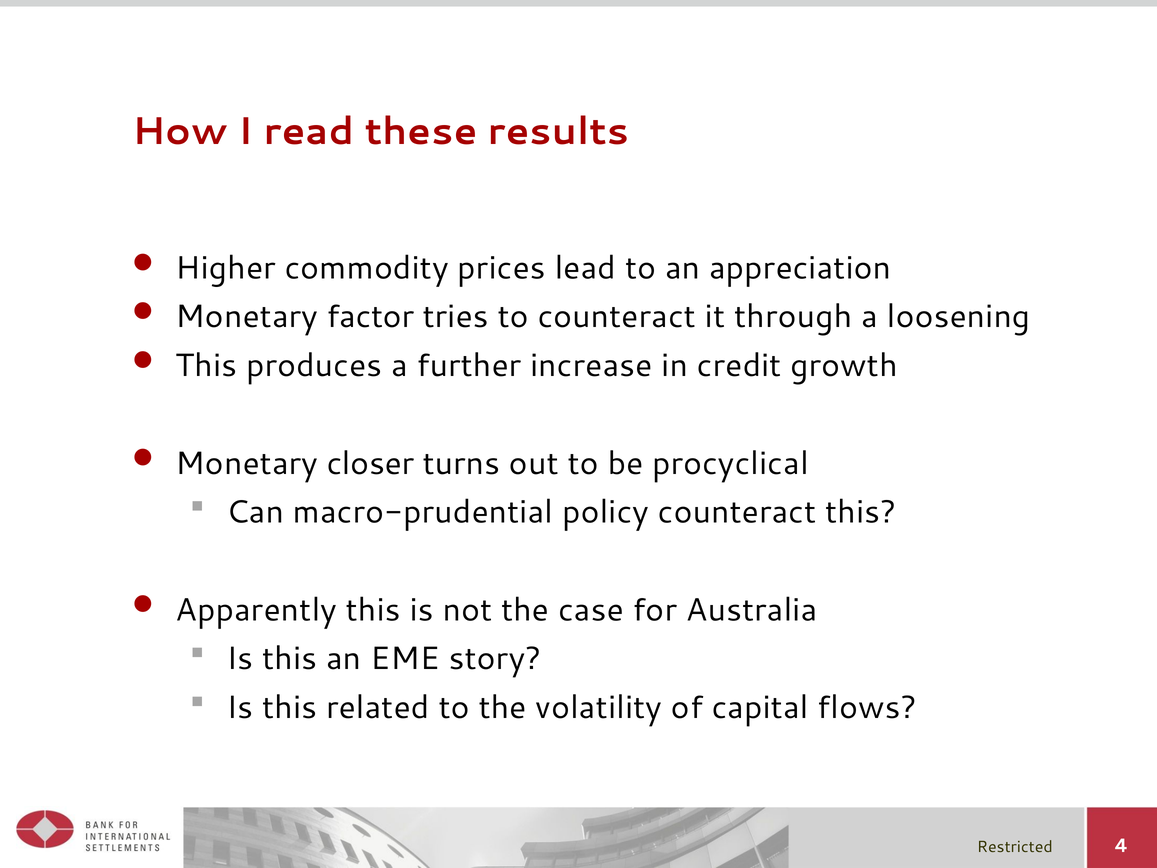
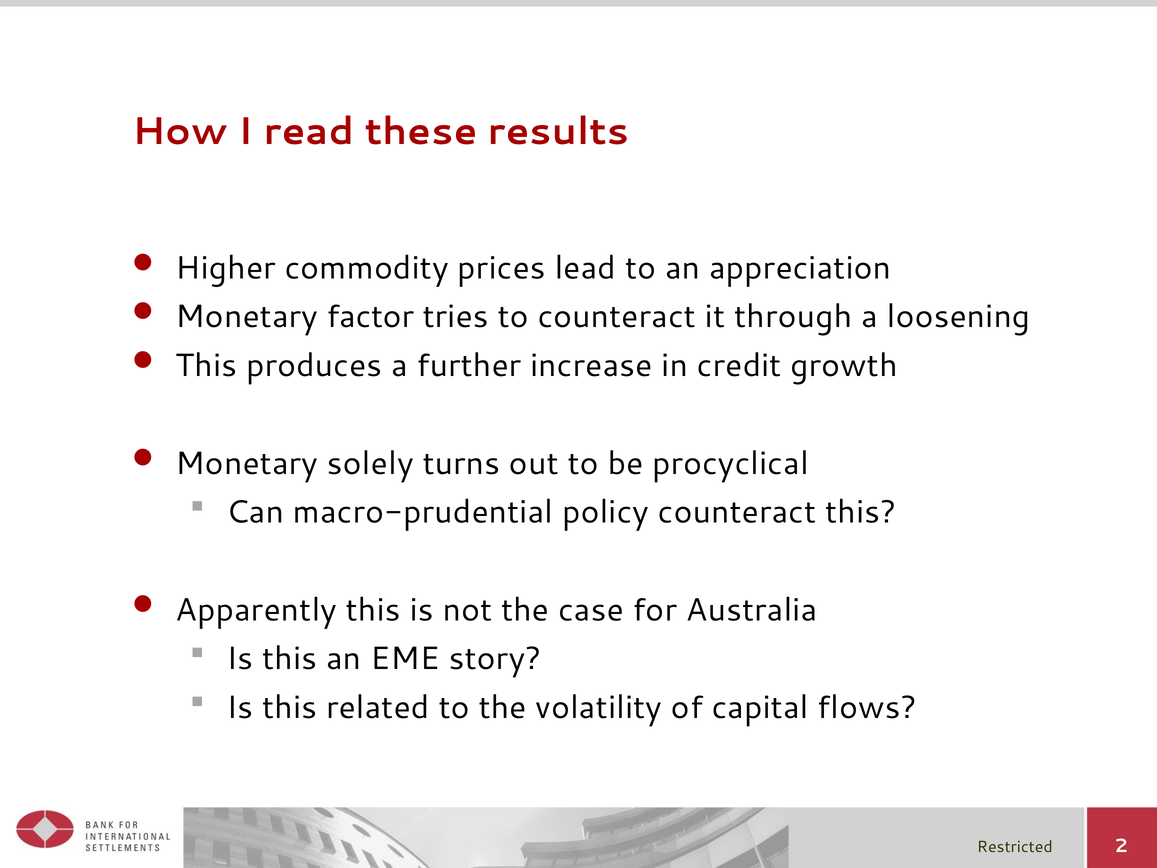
closer: closer -> solely (370, 463)
4: 4 -> 2 (1121, 846)
